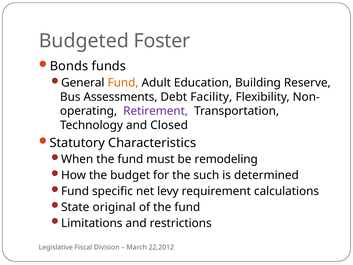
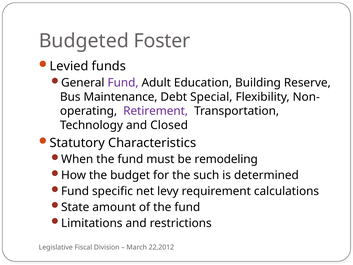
Bonds: Bonds -> Levied (69, 66)
Fund colour: orange -> purple (123, 83)
Assessments: Assessments -> Maintenance (120, 97)
Facility: Facility -> Special (211, 97)
original: original -> amount (114, 207)
